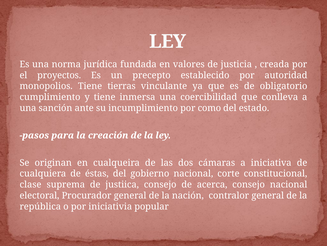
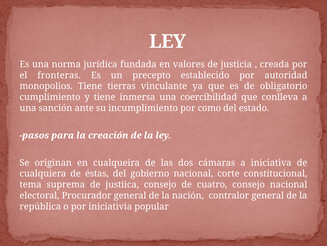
proyectos: proyectos -> fronteras (59, 75)
clase: clase -> tema (31, 184)
acerca: acerca -> cuatro (212, 184)
